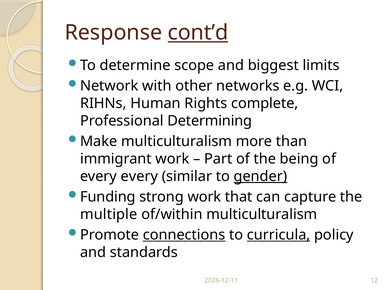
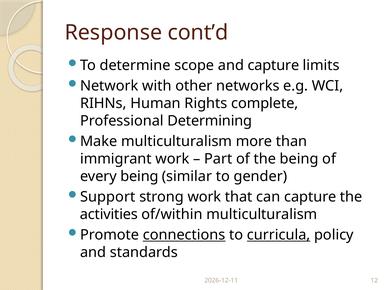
cont’d underline: present -> none (198, 33)
and biggest: biggest -> capture (273, 65)
every every: every -> being (139, 176)
gender underline: present -> none (260, 176)
Funding: Funding -> Support (108, 197)
multiple: multiple -> activities (109, 214)
